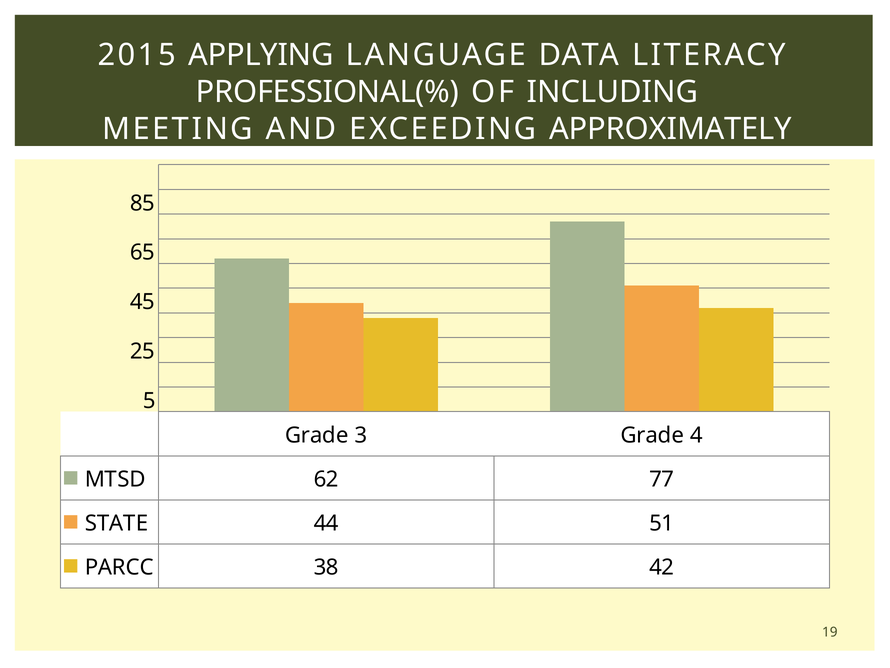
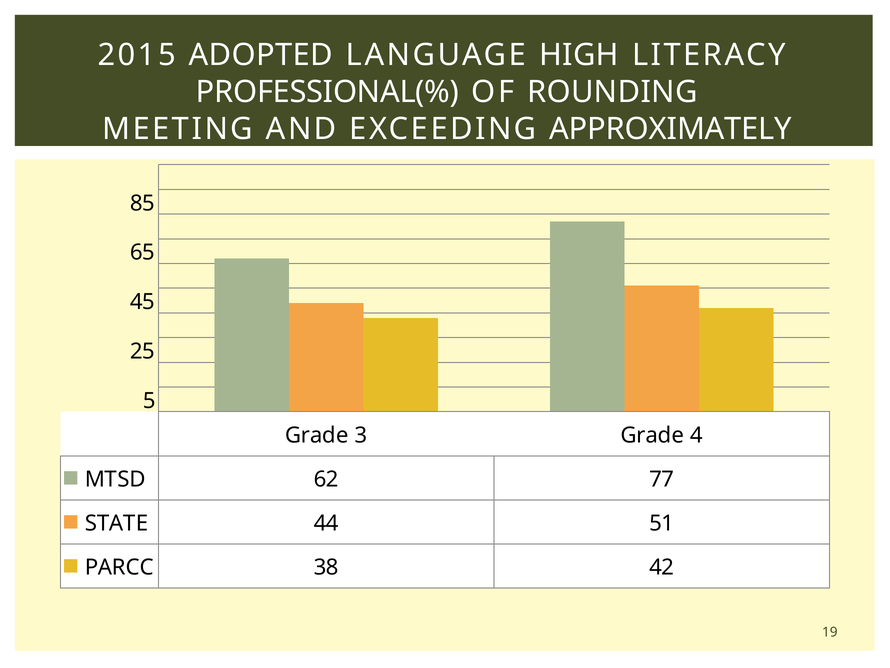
APPLYING: APPLYING -> ADOPTED (261, 55)
DATA: DATA -> HIGH (579, 55)
INCLUDING: INCLUDING -> ROUNDING (612, 92)
